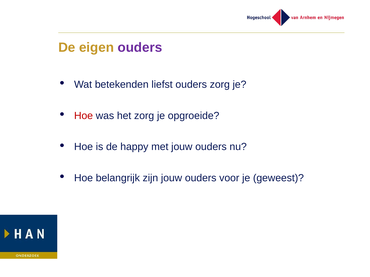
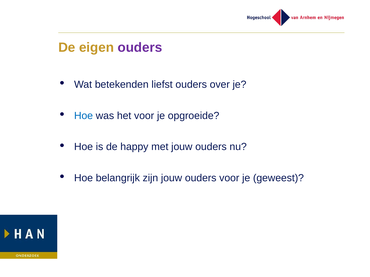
ouders zorg: zorg -> over (220, 85)
Hoe colour: red -> blue (84, 116)
het zorg: zorg -> voor (144, 116)
